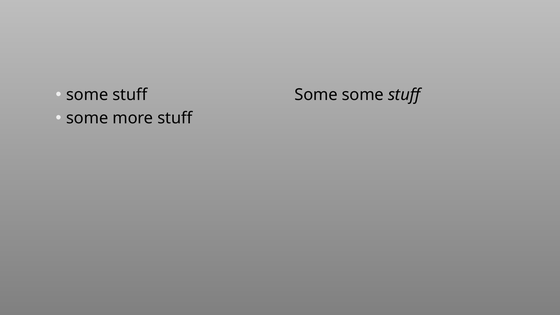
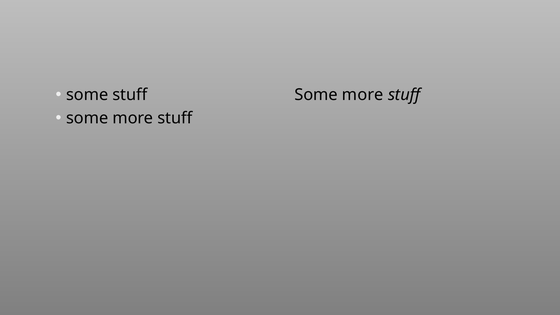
some: some -> more (363, 95)
